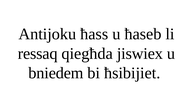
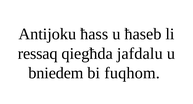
jiswiex: jiswiex -> jafdalu (140, 53)
ħsibijiet: ħsibijiet -> fuqhom (132, 73)
